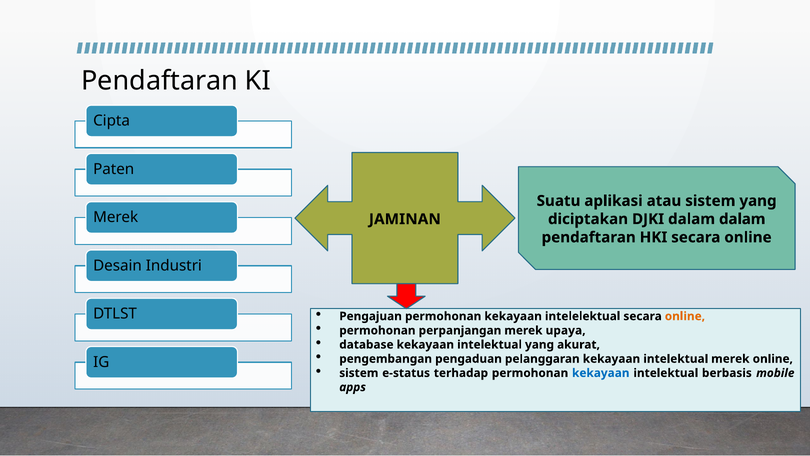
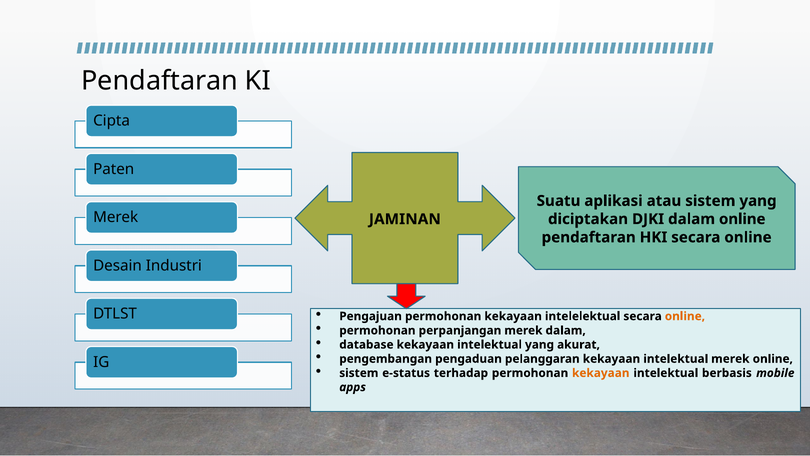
dalam dalam: dalam -> online (742, 219)
merek upaya: upaya -> dalam (566, 330)
kekayaan colour: blue -> orange (601, 373)
